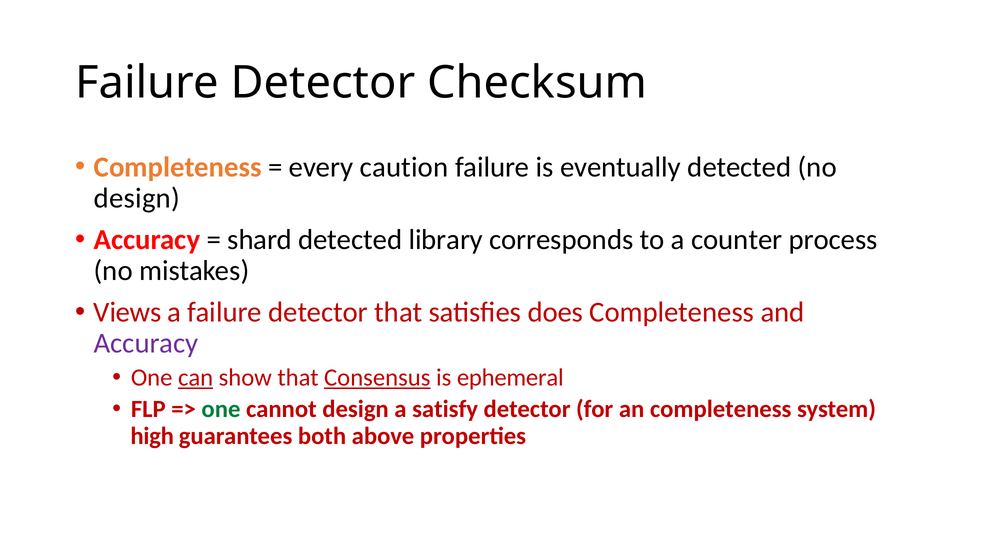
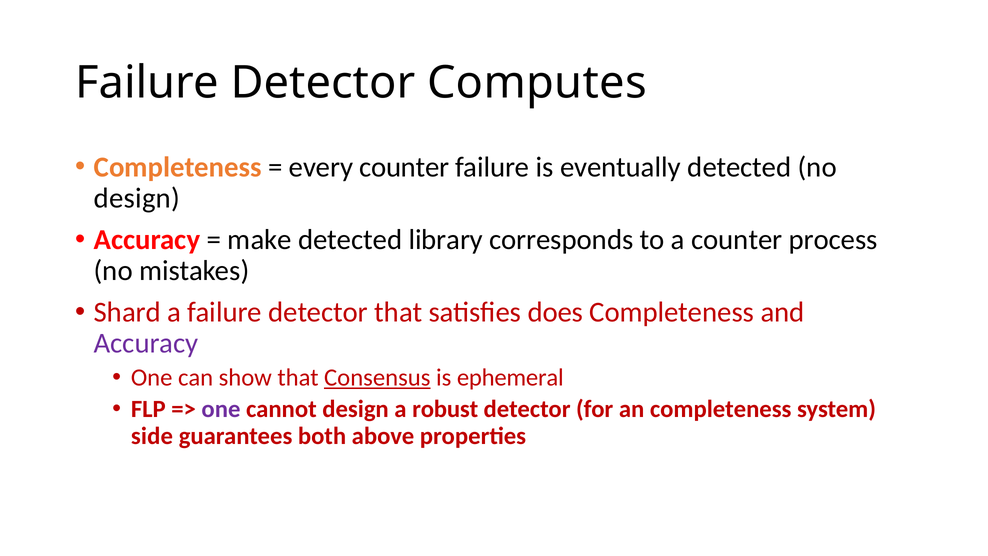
Checksum: Checksum -> Computes (537, 83)
every caution: caution -> counter (404, 167)
shard: shard -> make (260, 240)
Views: Views -> Shard (127, 312)
can underline: present -> none (196, 377)
one colour: green -> purple (221, 409)
satisfy: satisfy -> robust (445, 409)
high: high -> side (152, 436)
